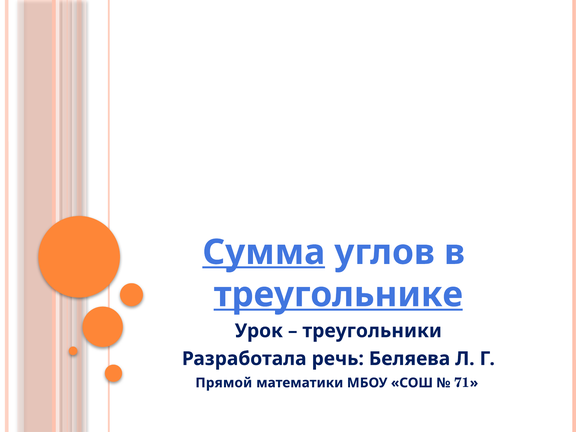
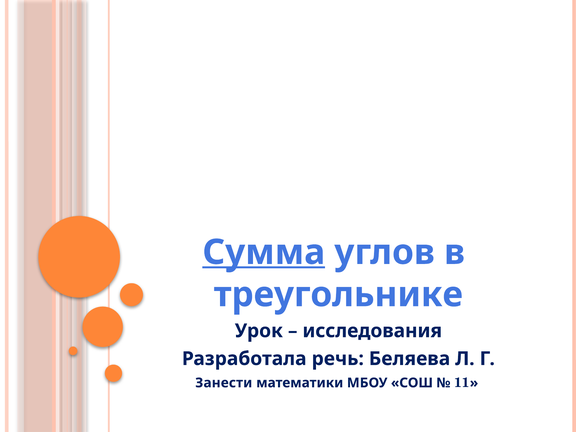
треугольнике underline: present -> none (338, 295)
треугольники: треугольники -> исследования (372, 331)
Прямой: Прямой -> Занести (224, 383)
71: 71 -> 11 (462, 383)
